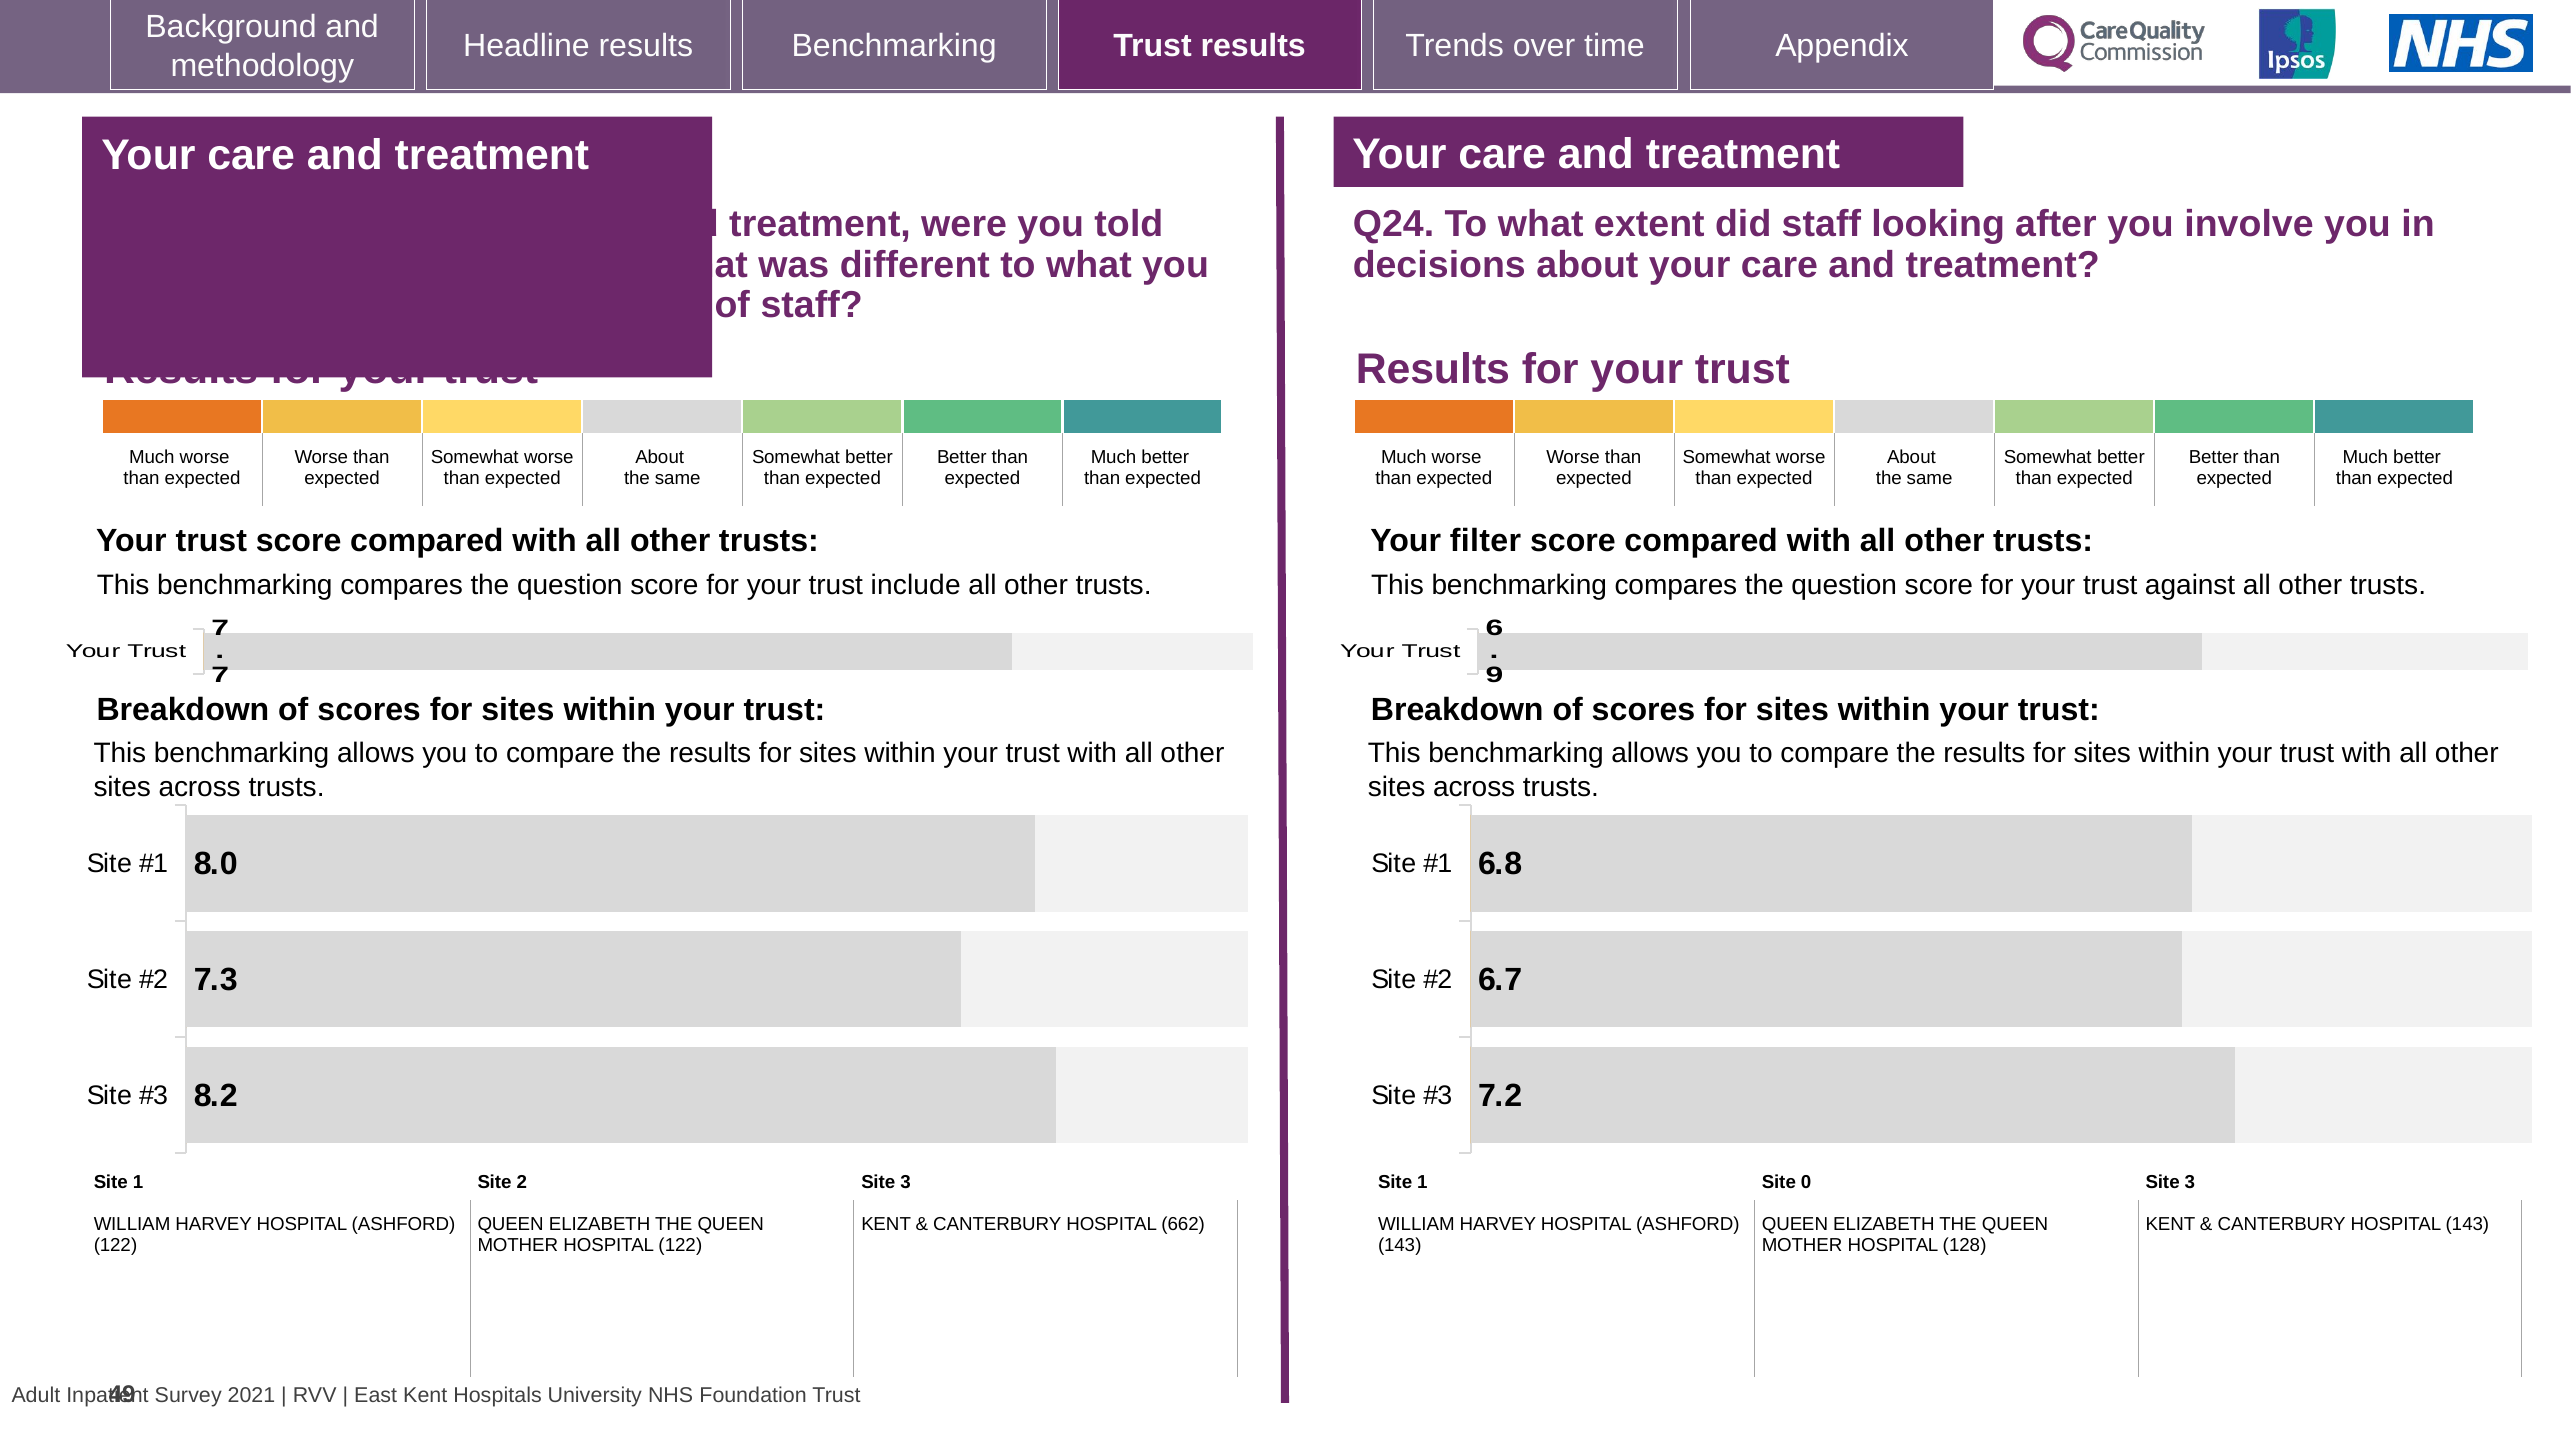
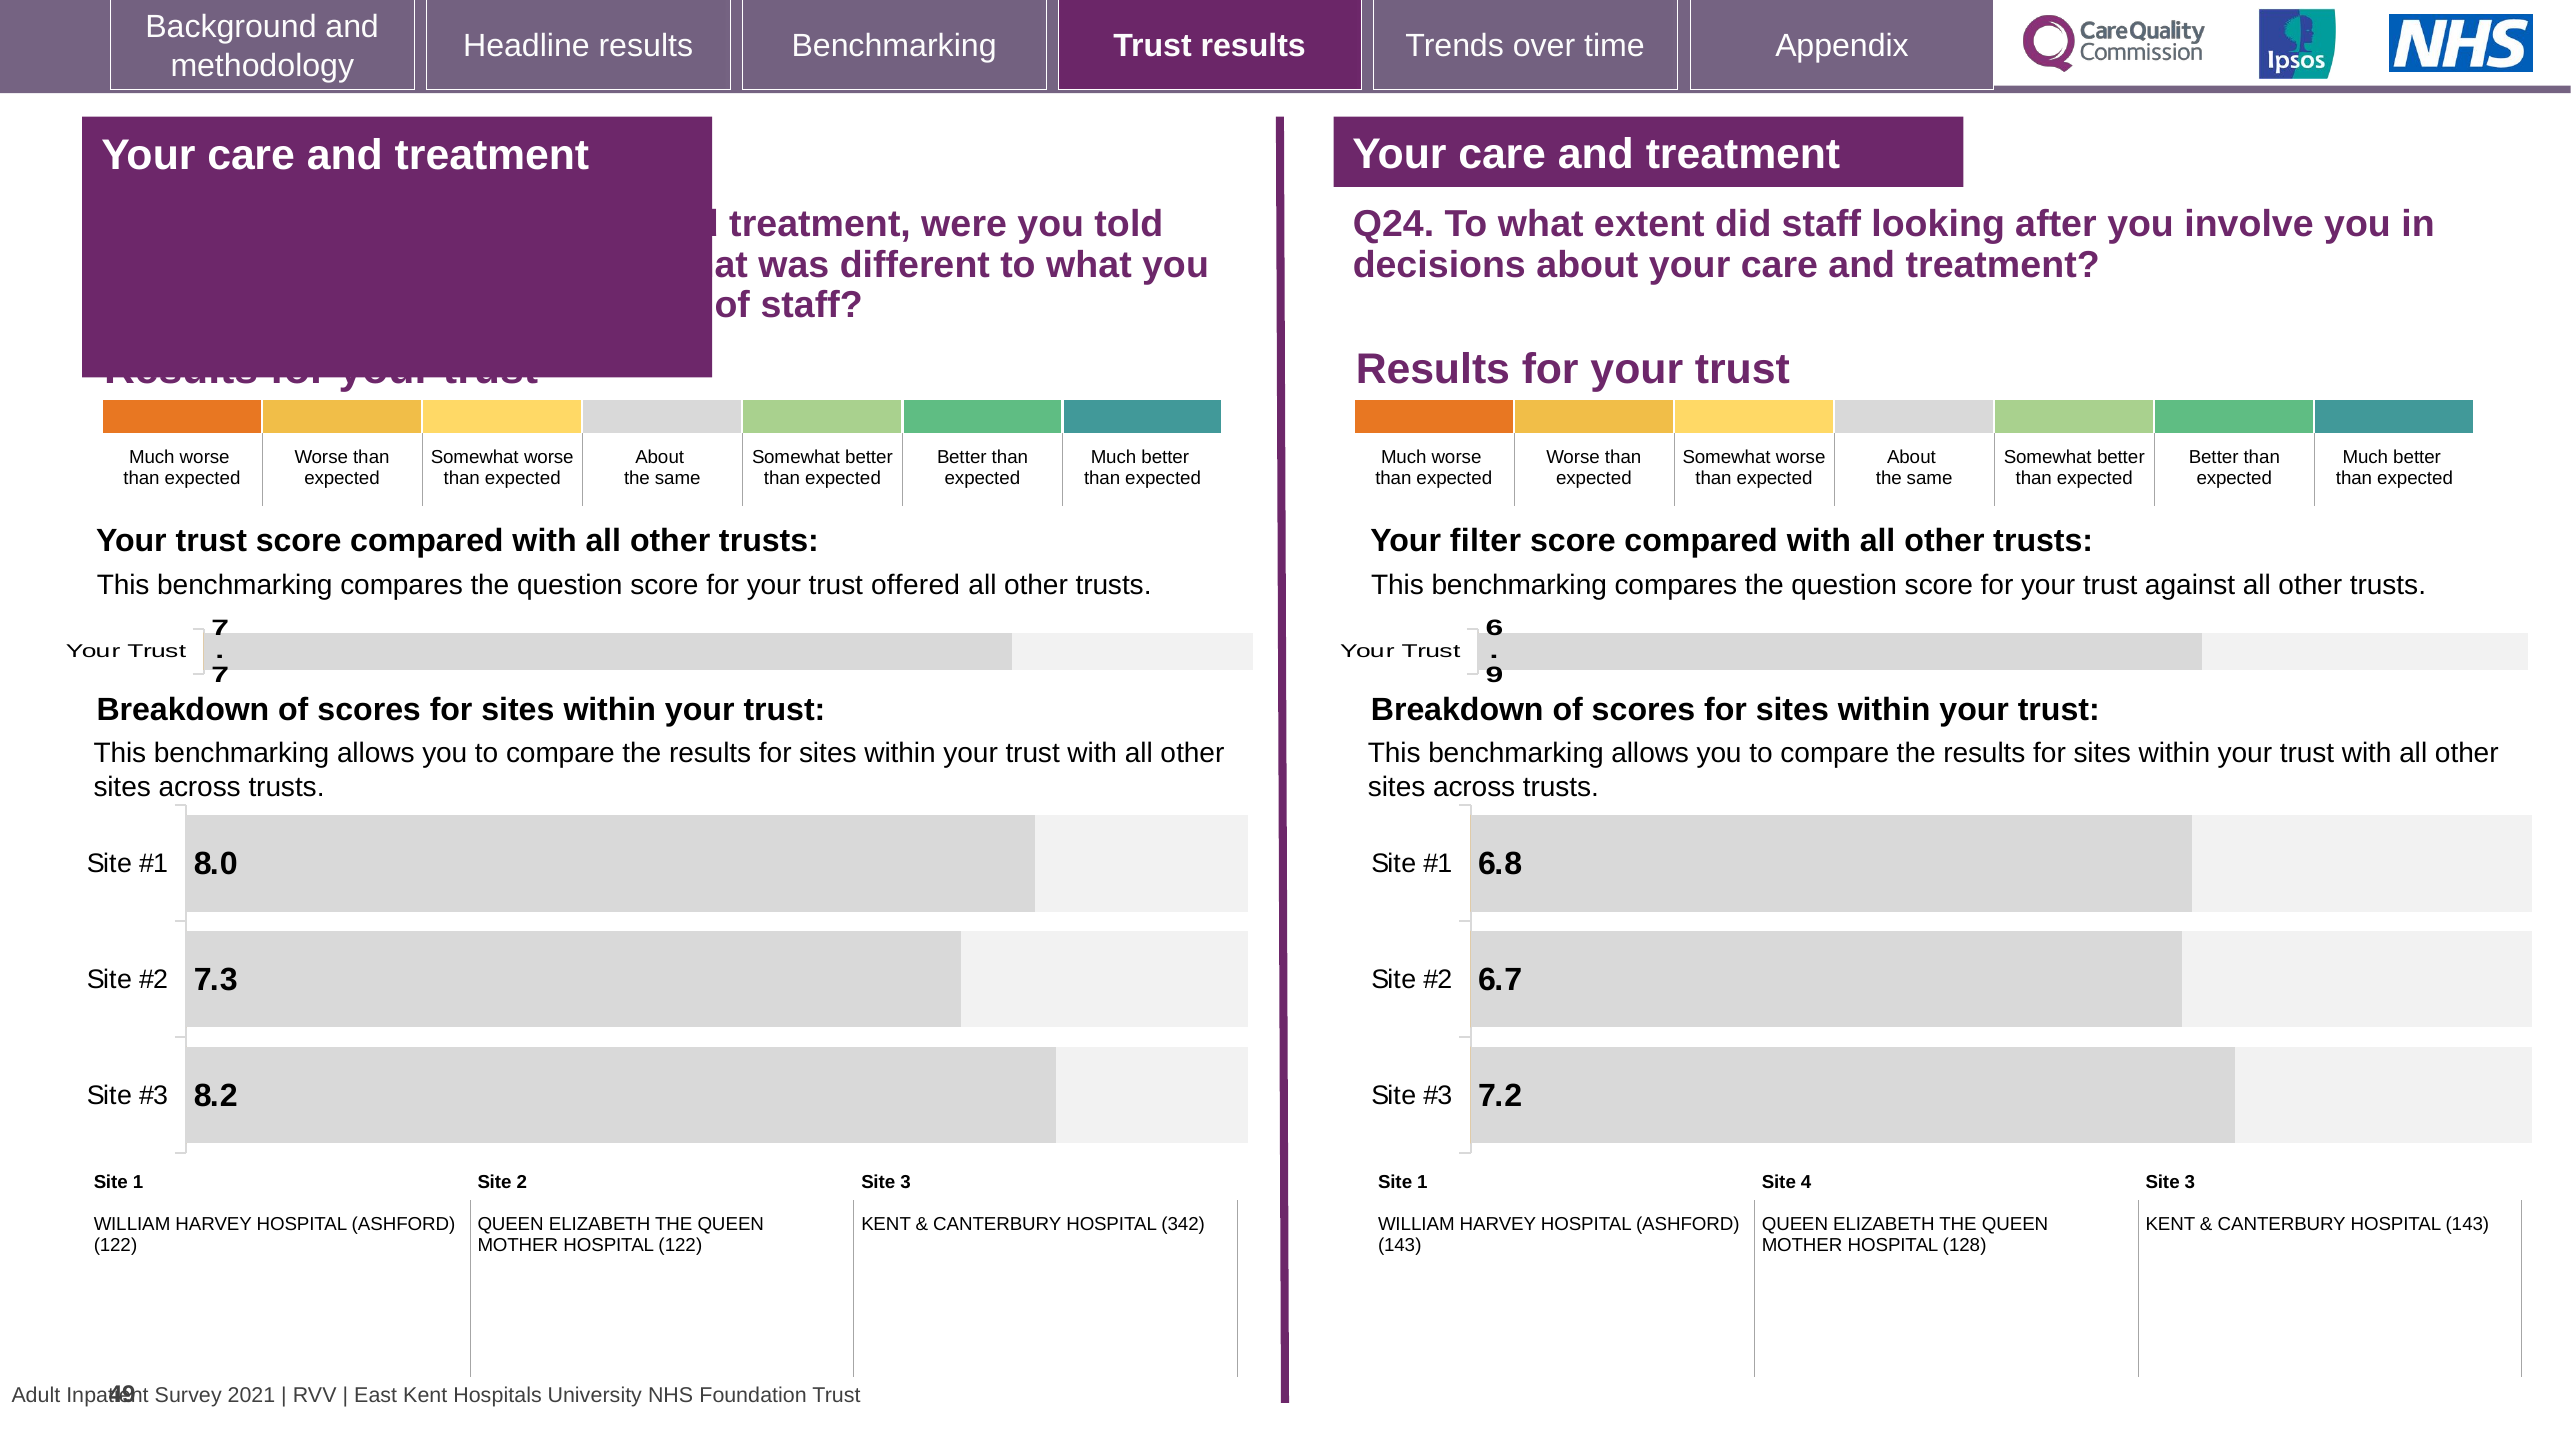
include: include -> offered (916, 586)
0: 0 -> 4 (1806, 1183)
662: 662 -> 342 (1183, 1224)
